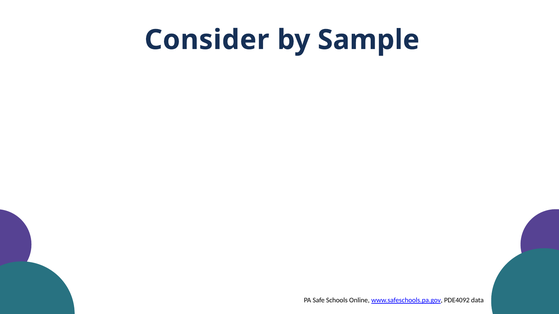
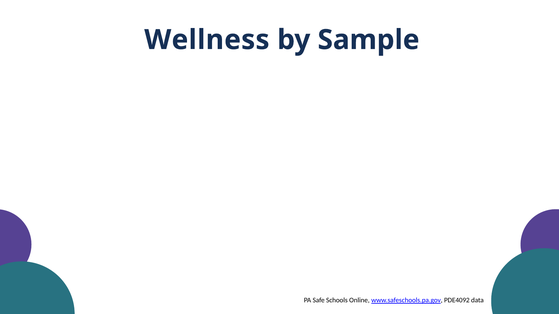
Consider: Consider -> Wellness (207, 40)
